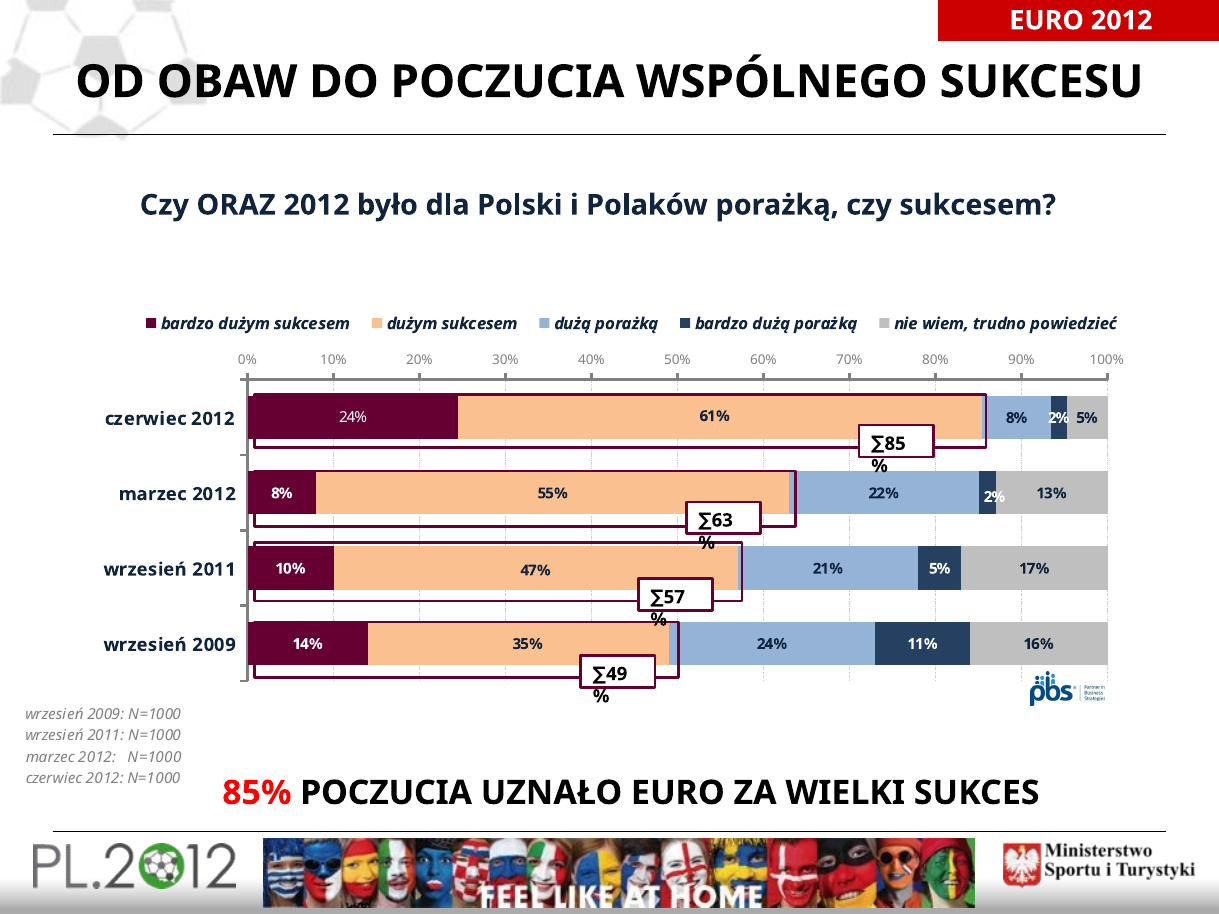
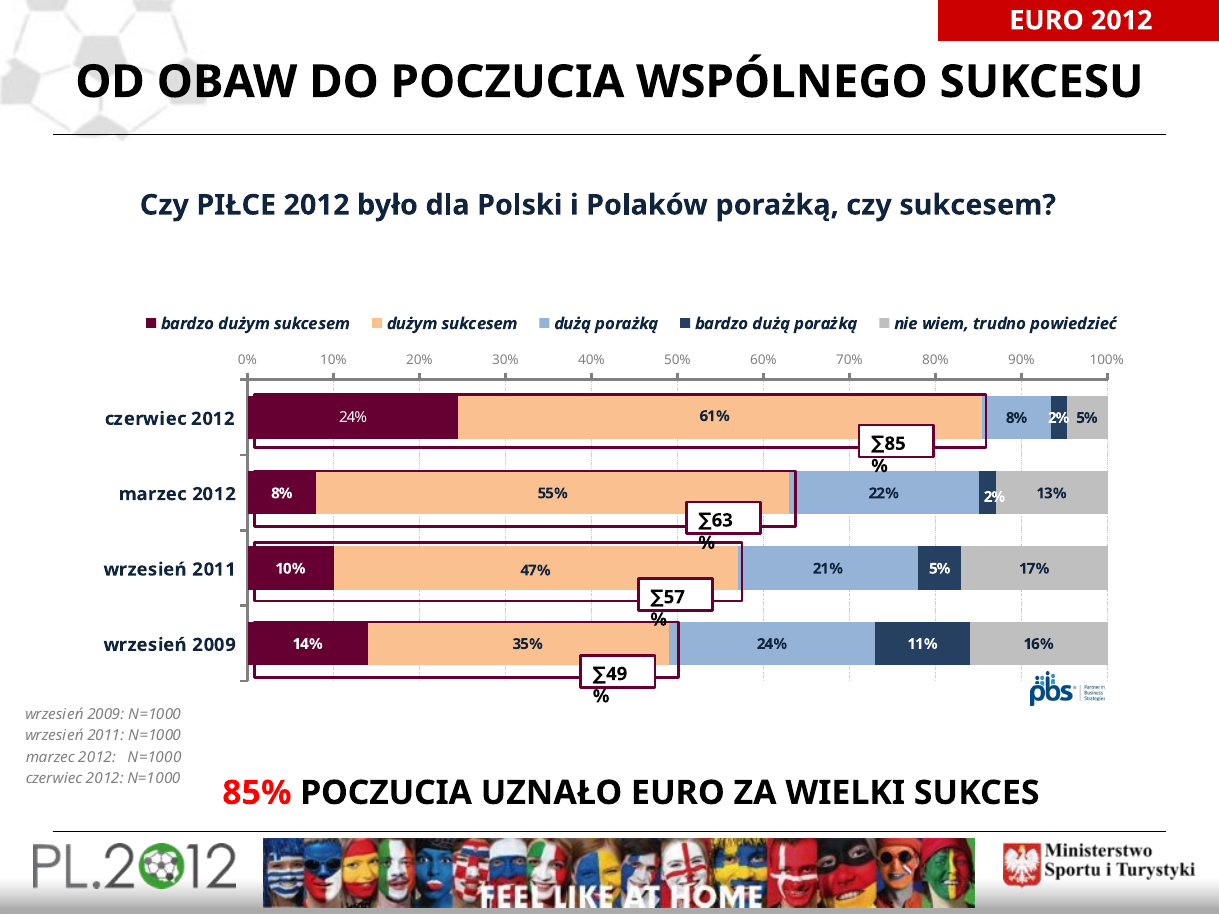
ORAZ: ORAZ -> PIŁCE (236, 205)
